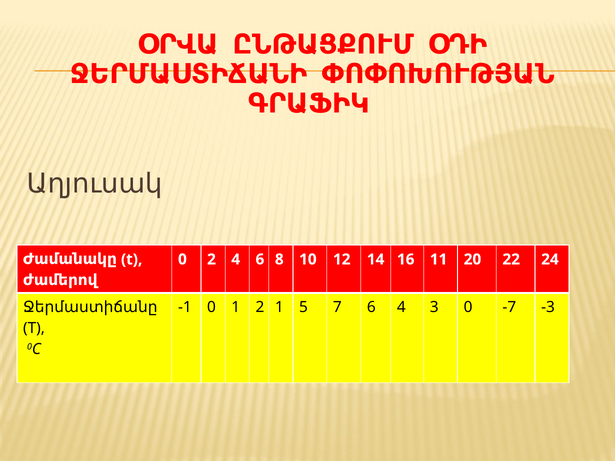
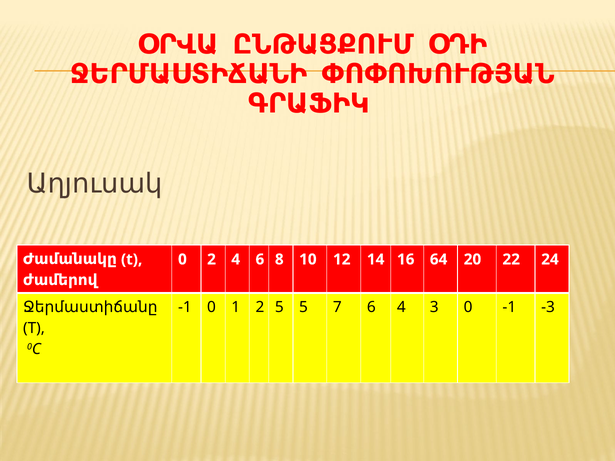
11: 11 -> 64 (439, 260)
2 1: 1 -> 5 (279, 308)
0 -7: -7 -> -1 (509, 308)
